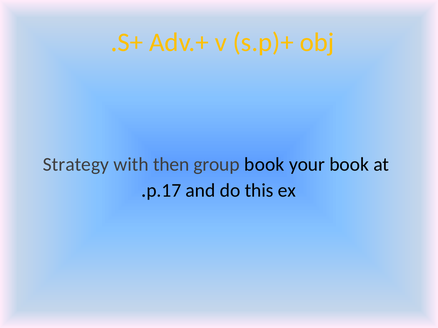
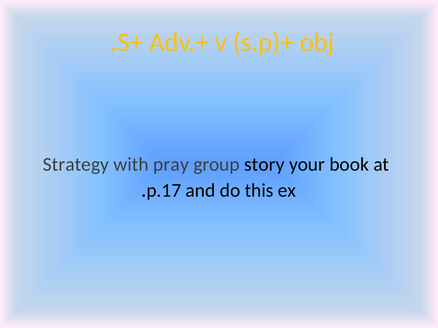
then: then -> pray (171, 165)
group book: book -> story (264, 165)
